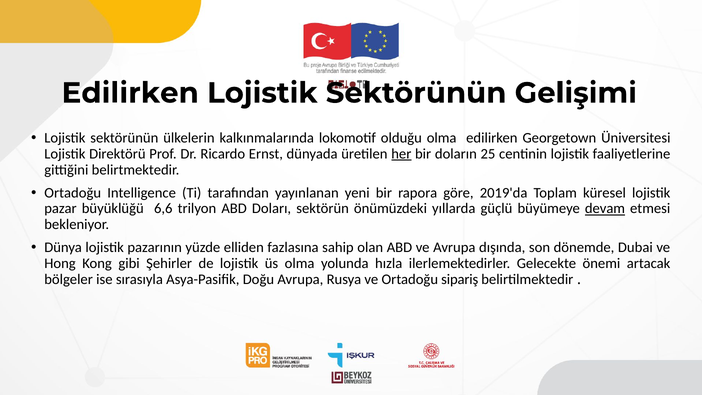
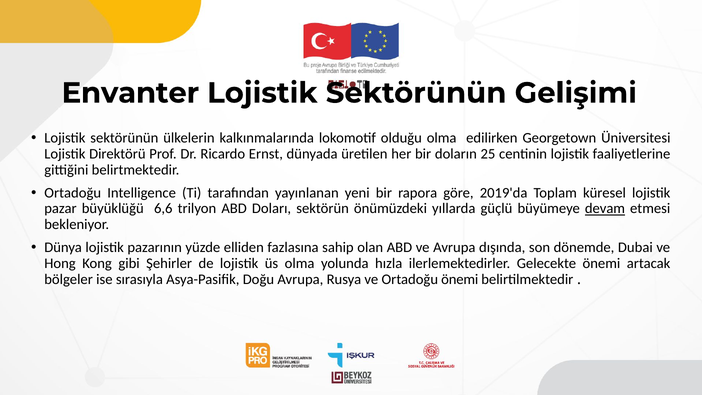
Edilirken: Edilirken -> Envanter (130, 93)
her underline: present -> none (401, 154)
Ortadoğu sipariş: sipariş -> önemi (460, 279)
